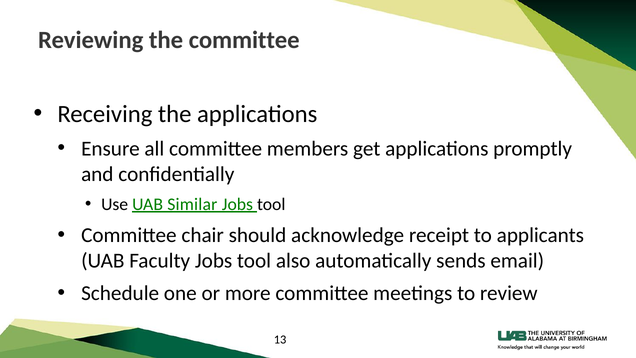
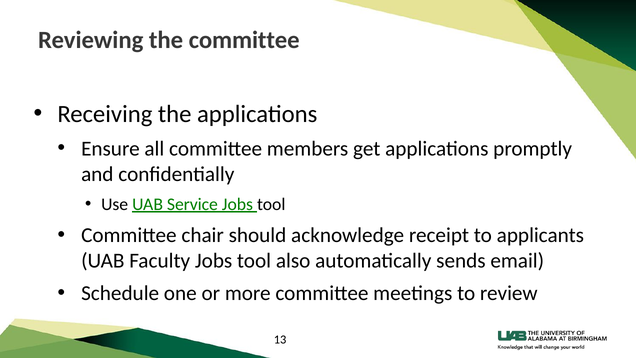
Similar: Similar -> Service (192, 204)
